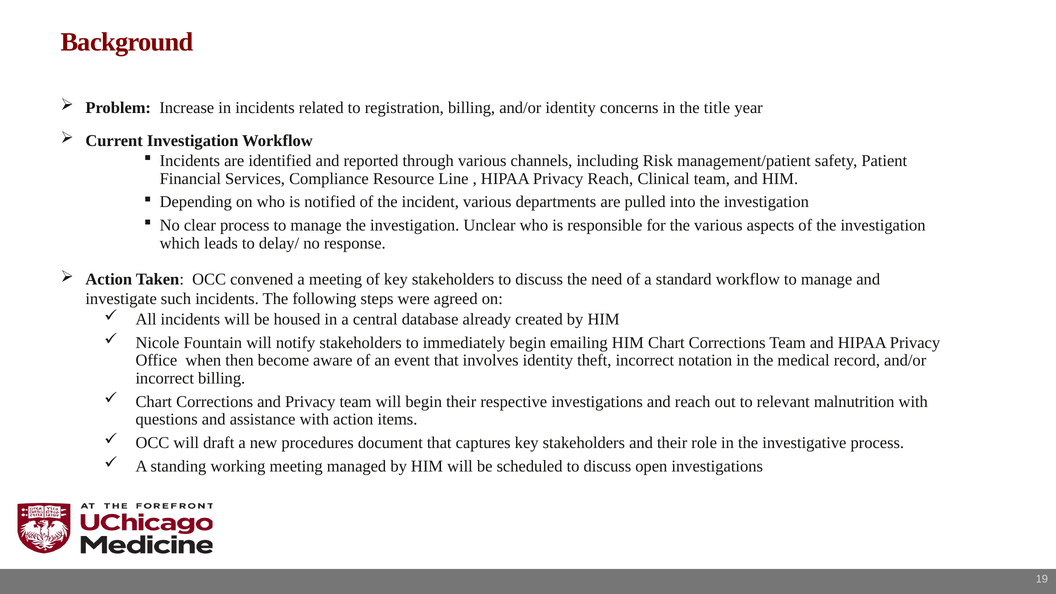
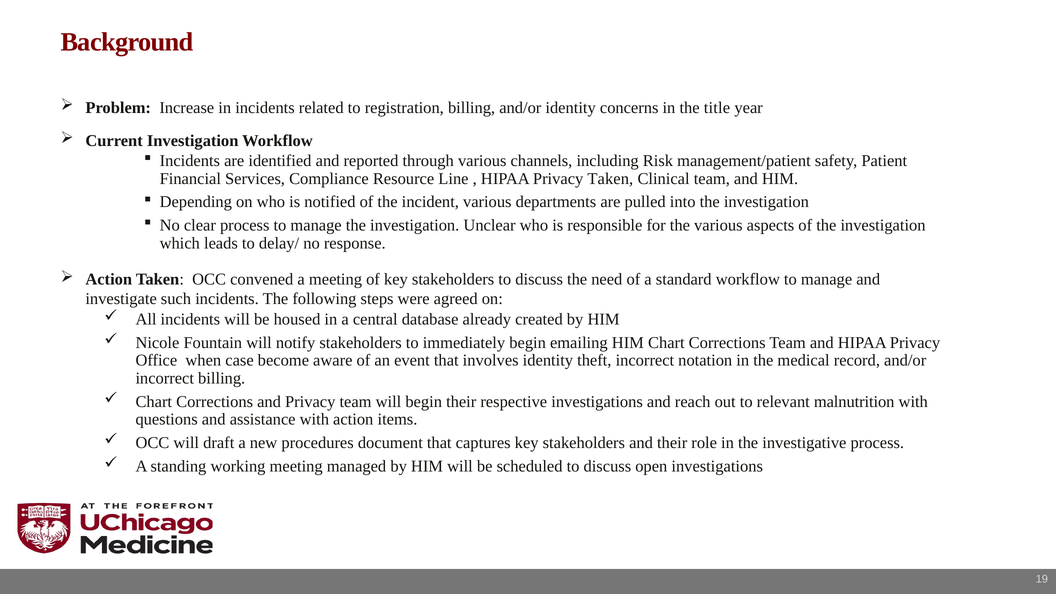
Privacy Reach: Reach -> Taken (610, 179)
then: then -> case (240, 360)
